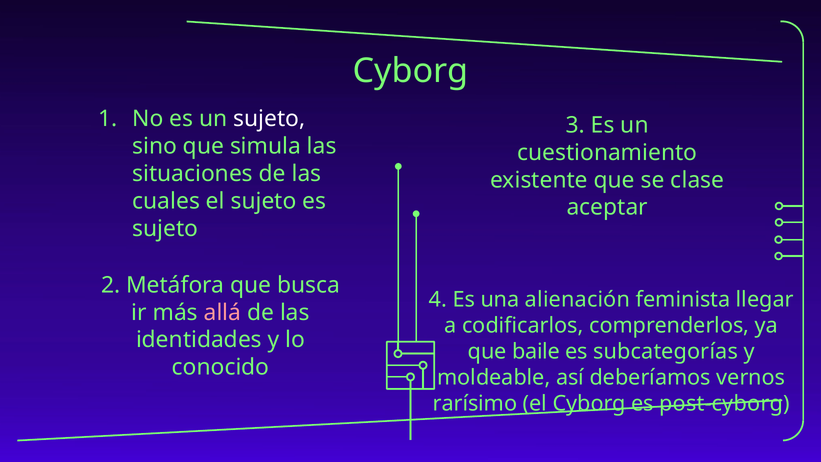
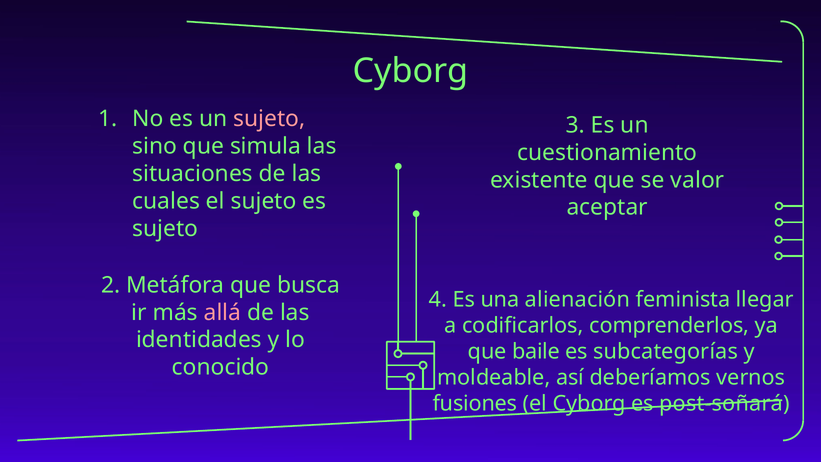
sujeto colour: white -> pink (269, 119)
clase: clase -> valor (697, 180)
rarísimo: rarísimo -> fusiones (475, 403)
post-cyborg: post-cyborg -> post-soñará (725, 403)
